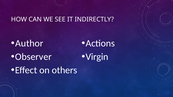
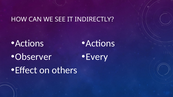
Author: Author -> Actions (29, 43)
Virgin: Virgin -> Every (97, 57)
